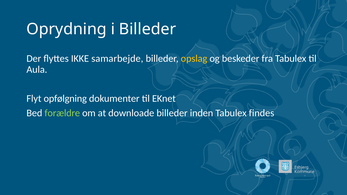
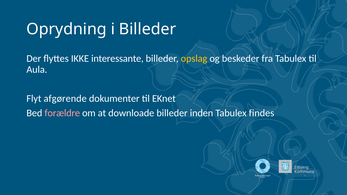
samarbejde: samarbejde -> interessante (117, 59)
opfølgning: opfølgning -> afgørende (65, 99)
forældre colour: light green -> pink (62, 113)
